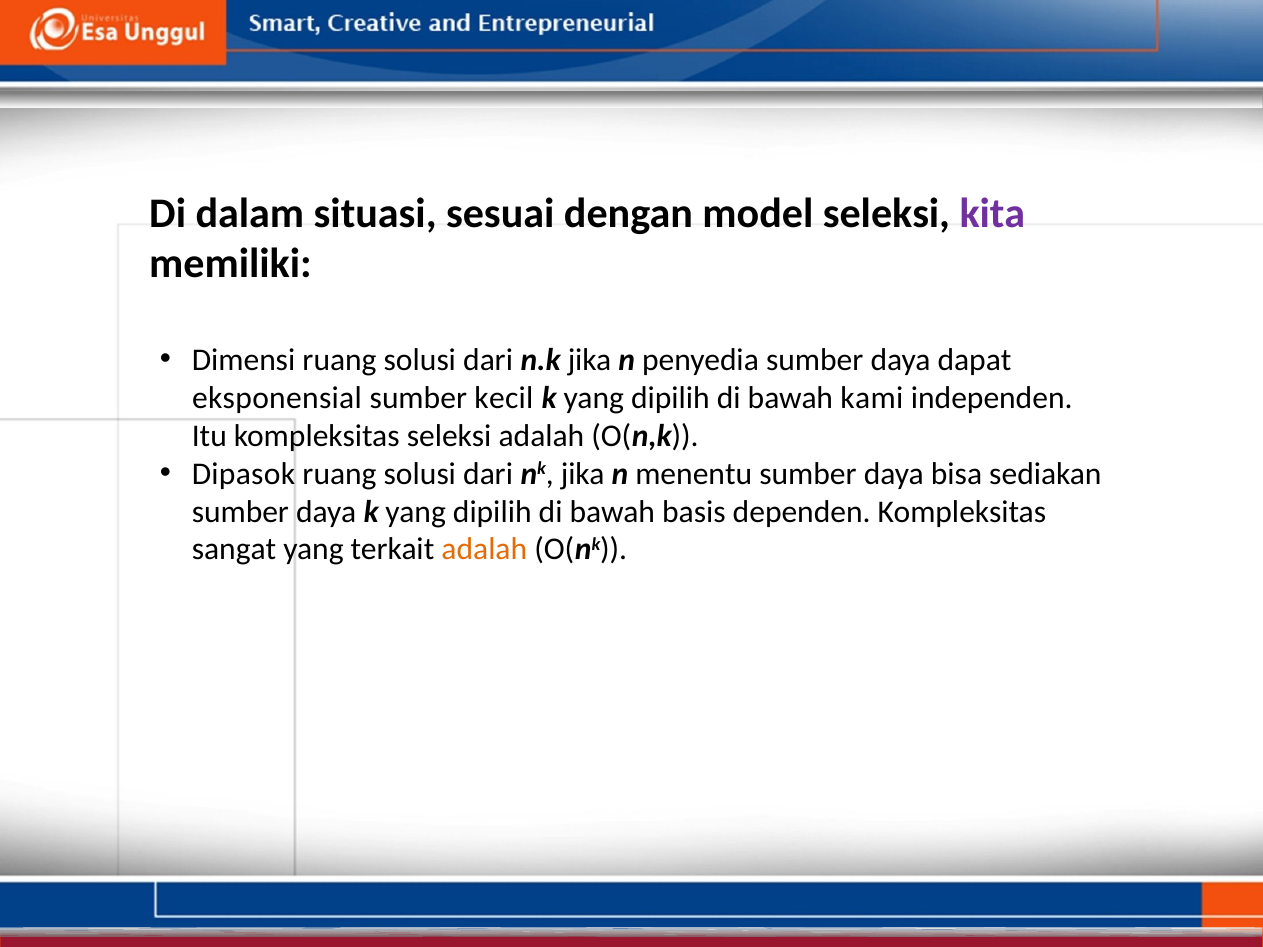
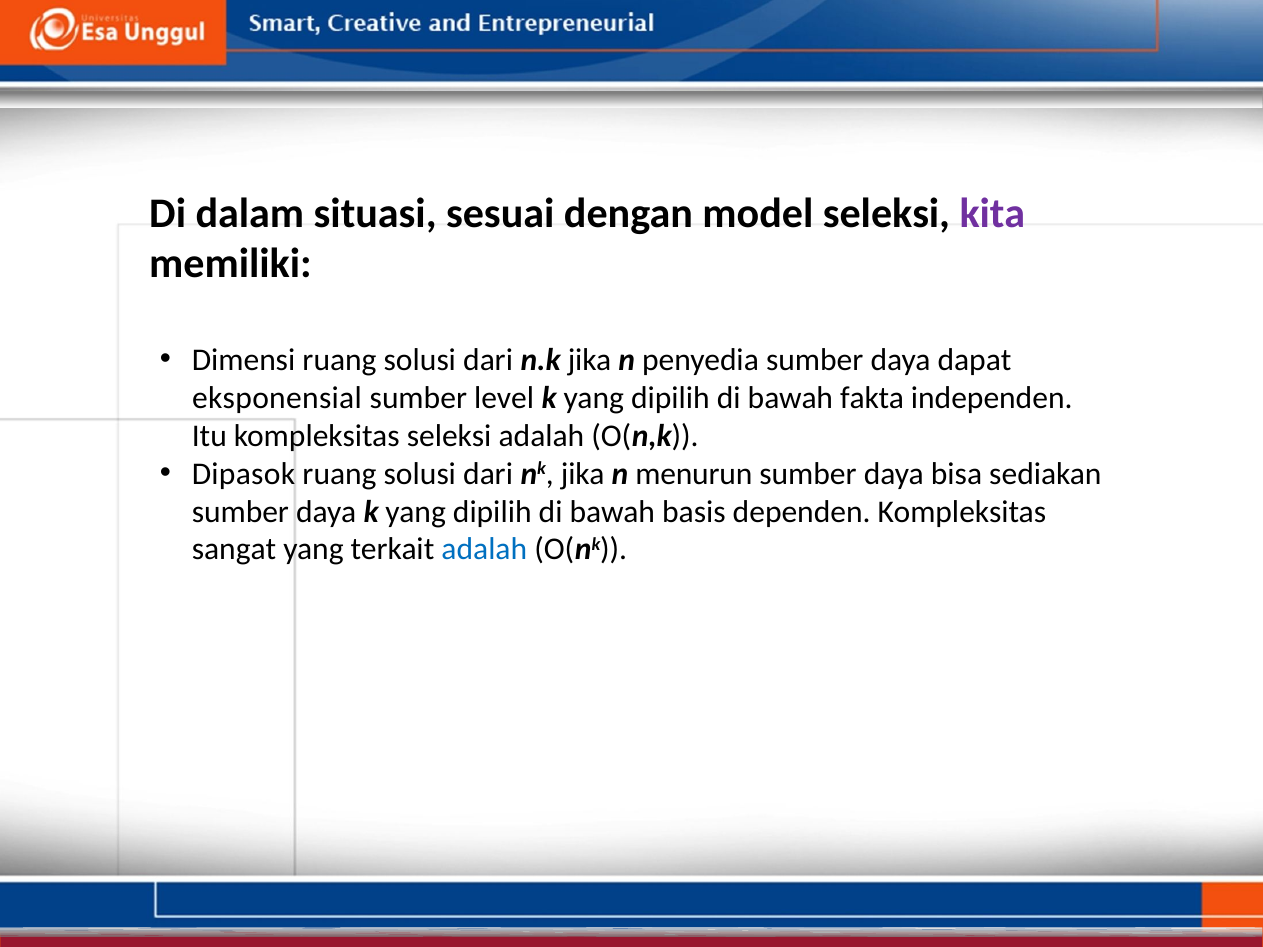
kecil: kecil -> level (504, 398)
kami: kami -> fakta (872, 398)
menentu: menentu -> menurun (694, 474)
adalah colour: orange -> blue (484, 550)
